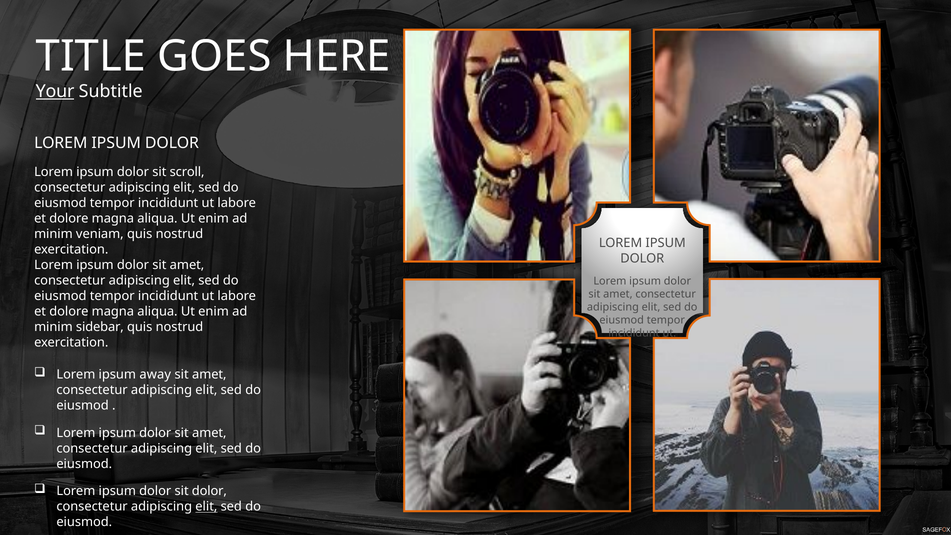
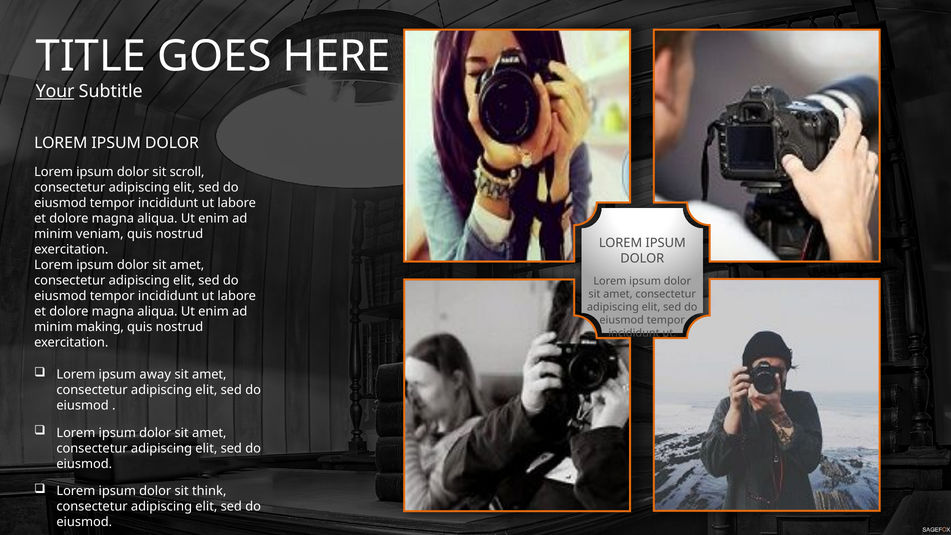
sidebar: sidebar -> making (100, 327)
sit dolor: dolor -> think (209, 491)
elit underline: present -> none (206, 507)
